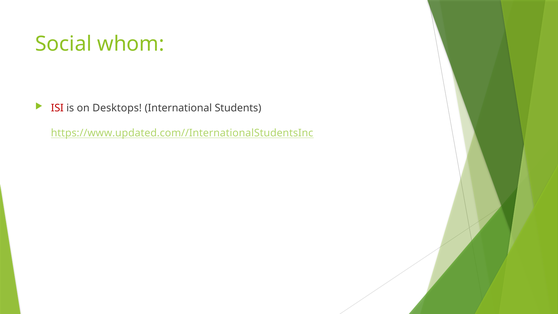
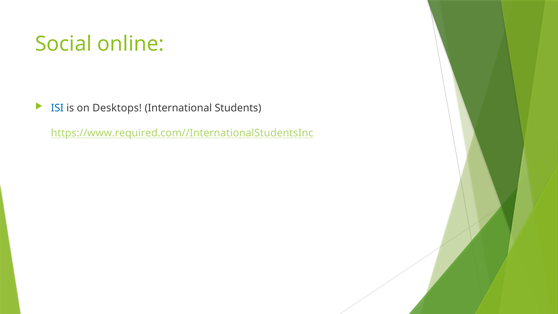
whom: whom -> online (131, 44)
ISI colour: red -> blue (57, 108)
https://www.updated.com//InternationalStudentsInc: https://www.updated.com//InternationalStudentsInc -> https://www.required.com//InternationalStudentsInc (182, 133)
